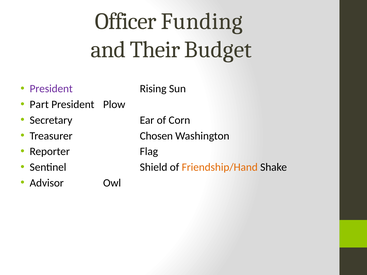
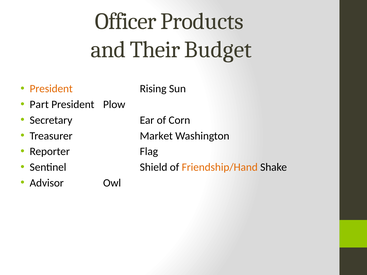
Funding: Funding -> Products (202, 22)
President colour: purple -> orange (51, 89)
Chosen: Chosen -> Market (156, 136)
